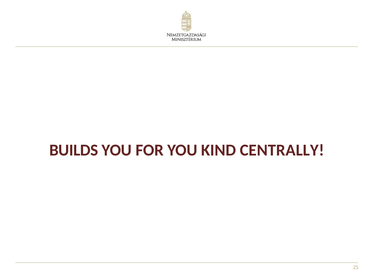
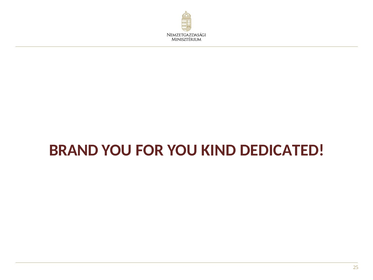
BUILDS: BUILDS -> BRAND (74, 150)
CENTRALLY: CENTRALLY -> DEDICATED (282, 150)
